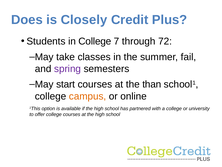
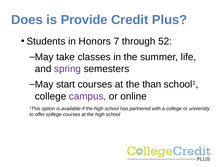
Closely: Closely -> Provide (84, 20)
in College: College -> Honors (95, 41)
72: 72 -> 52 (165, 41)
fail: fail -> life (188, 57)
campus colour: orange -> purple (88, 96)
